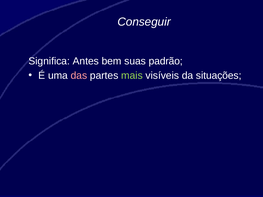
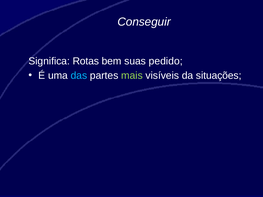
Antes: Antes -> Rotas (86, 61)
padrão: padrão -> pedido (166, 61)
das colour: pink -> light blue (79, 76)
